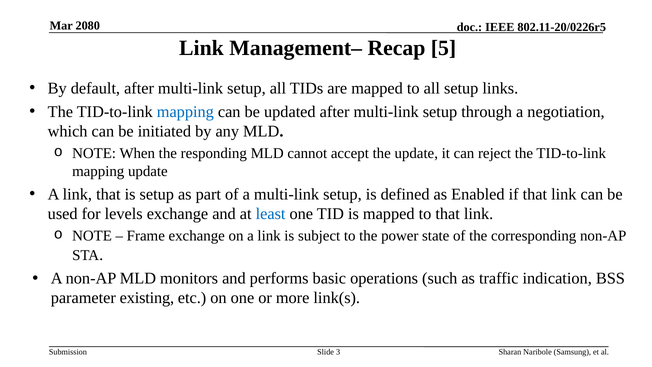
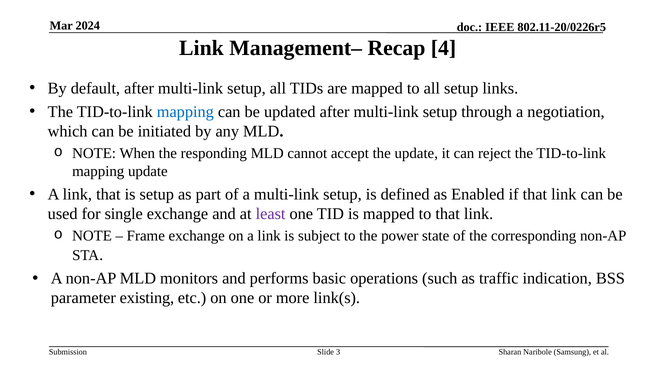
2080: 2080 -> 2024 (88, 26)
5: 5 -> 4 (444, 48)
levels: levels -> single (124, 214)
least colour: blue -> purple (271, 214)
